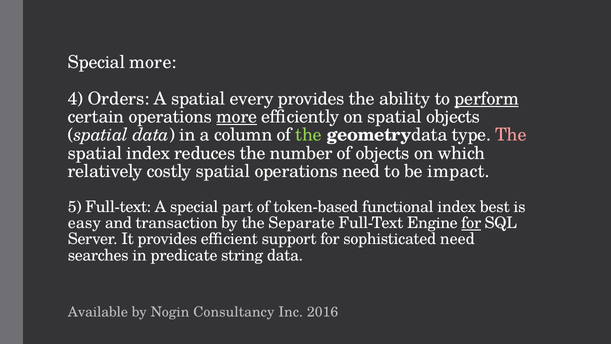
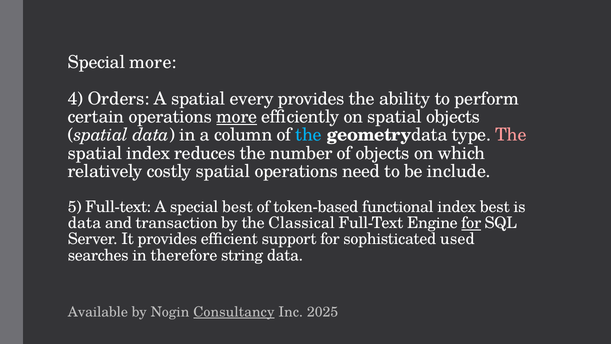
perform underline: present -> none (487, 99)
the colour: light green -> light blue (309, 135)
impact: impact -> include (459, 171)
special part: part -> best (237, 207)
easy: easy -> data (84, 223)
Separate: Separate -> Classical (302, 223)
sophisticated need: need -> used (457, 239)
predicate: predicate -> therefore (184, 255)
Consultancy underline: none -> present (234, 312)
2016: 2016 -> 2025 (323, 312)
